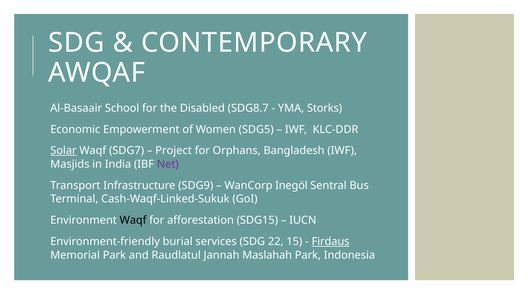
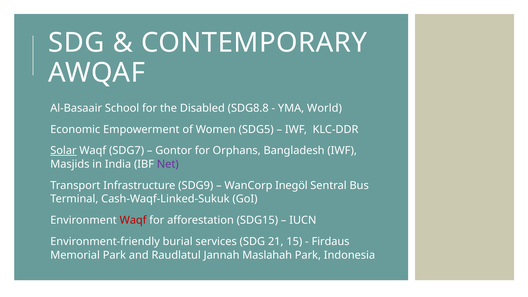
SDG8.7: SDG8.7 -> SDG8.8 (248, 108)
Storks: Storks -> World (324, 108)
Project: Project -> Gontor (174, 151)
Waqf colour: black -> red (133, 220)
22: 22 -> 21 (276, 242)
Firdaus underline: present -> none (331, 242)
